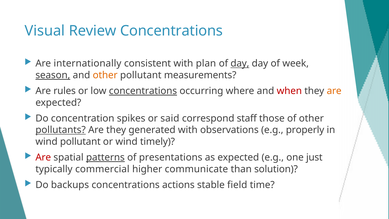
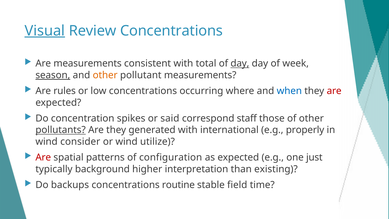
Visual underline: none -> present (45, 31)
Are internationally: internationally -> measurements (88, 63)
plan: plan -> total (206, 63)
concentrations underline: present -> none (143, 91)
when colour: red -> blue (289, 91)
are colour: orange -> red (334, 91)
observations: observations -> international (229, 130)
wind pollutant: pollutant -> consider (80, 142)
timely: timely -> utilize (157, 142)
patterns underline: present -> none (105, 157)
presentations: presentations -> configuration (171, 157)
commercial: commercial -> background (102, 169)
communicate: communicate -> interpretation (196, 169)
solution: solution -> existing (276, 169)
actions: actions -> routine (178, 185)
